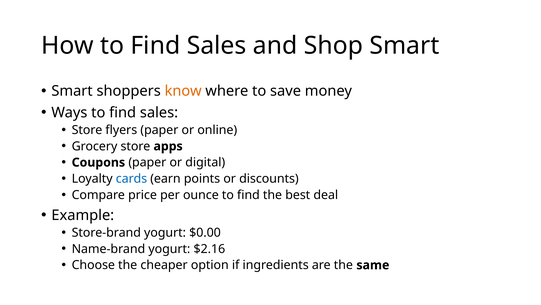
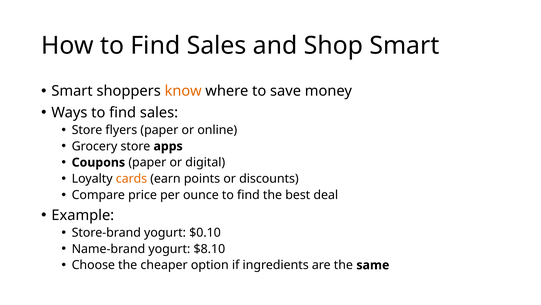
cards colour: blue -> orange (131, 178)
$0.00: $0.00 -> $0.10 (205, 232)
$2.16: $2.16 -> $8.10 (209, 248)
